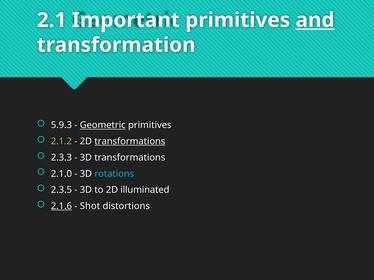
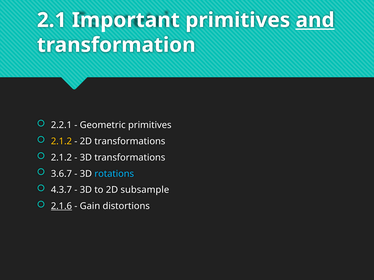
5.9.3: 5.9.3 -> 2.2.1 (61, 125)
Geometric underline: present -> none (103, 125)
2.1.2 colour: light green -> yellow (61, 142)
transformations underline: present -> none (130, 142)
2.3.3: 2.3.3 -> 2.1.2 (61, 158)
2.1.0: 2.1.0 -> 3.6.7 (61, 174)
2.3.5: 2.3.5 -> 4.3.7 (61, 190)
illuminated: illuminated -> subsample (145, 190)
Shot: Shot -> Gain (90, 206)
